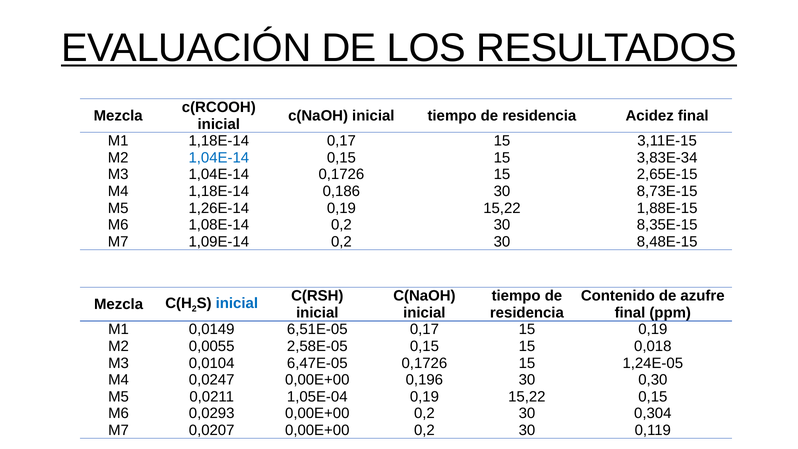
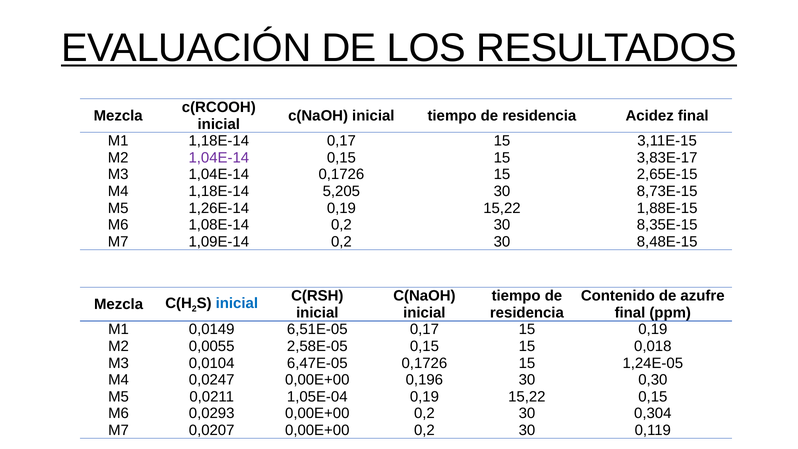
1,04E-14 colour: blue -> purple (219, 158)
3,83E-34: 3,83E-34 -> 3,83E-17 (667, 158)
0,186: 0,186 -> 5,205 (341, 191)
